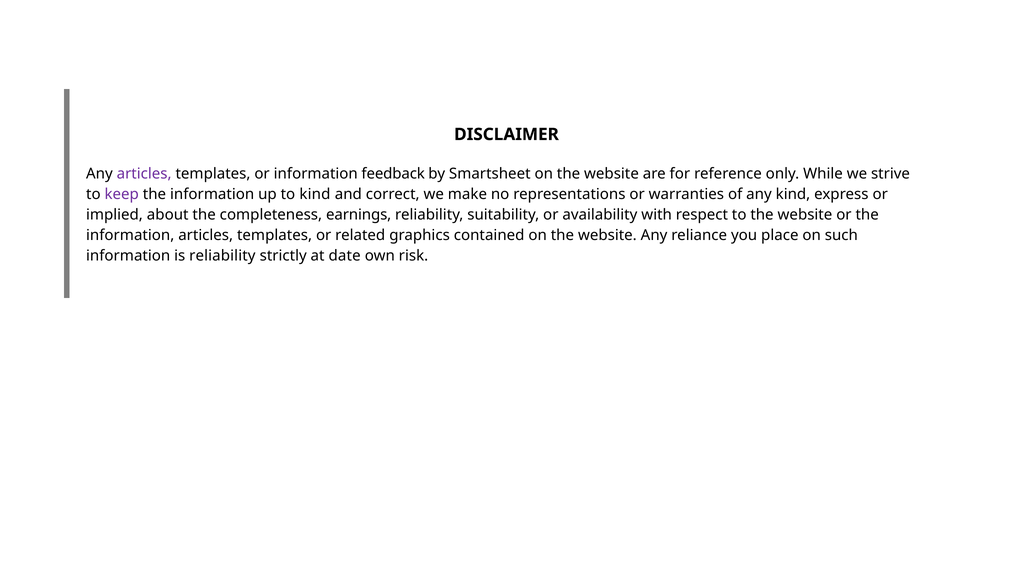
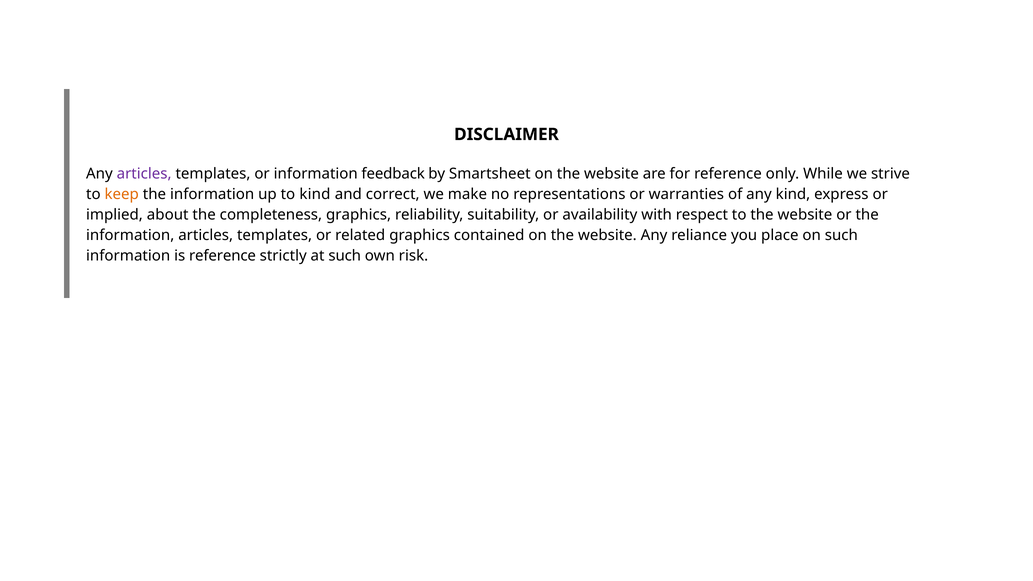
keep colour: purple -> orange (122, 194)
completeness earnings: earnings -> graphics (359, 215)
is reliability: reliability -> reference (223, 256)
at date: date -> such (345, 256)
